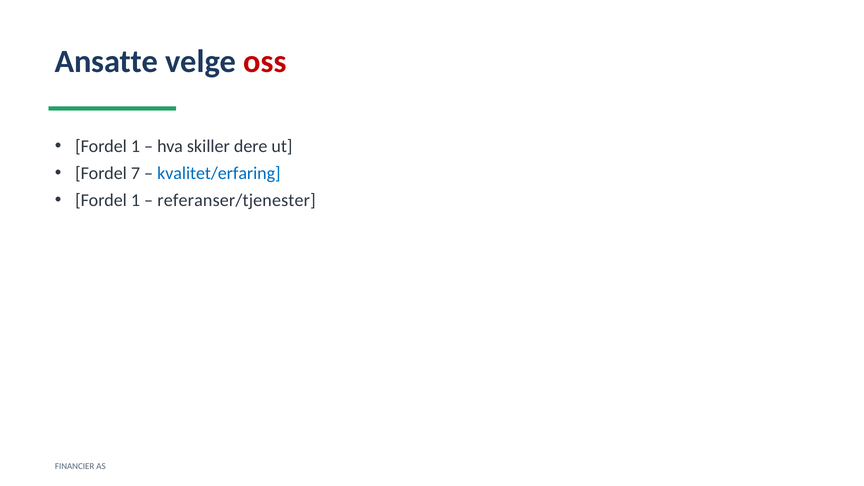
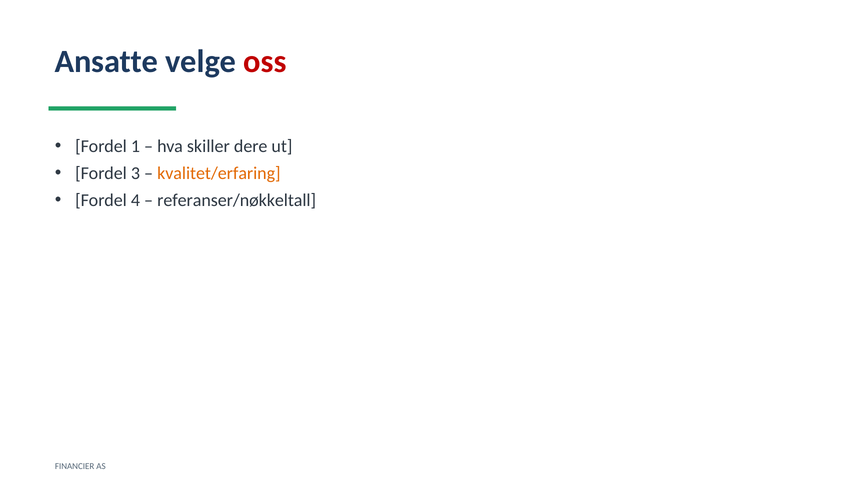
7: 7 -> 3 (135, 173)
kvalitet/erfaring colour: blue -> orange (219, 173)
1: 1 -> 4 (135, 200)
referanser/tjenester: referanser/tjenester -> referanser/nøkkeltall (237, 200)
